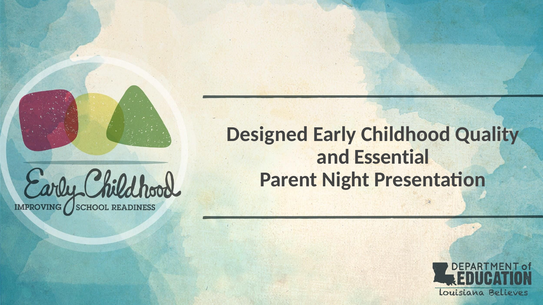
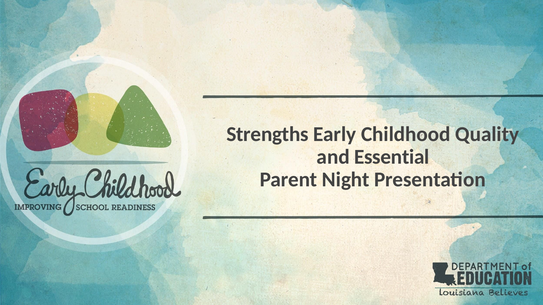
Designed: Designed -> Strengths (268, 134)
